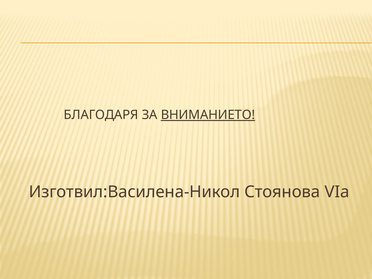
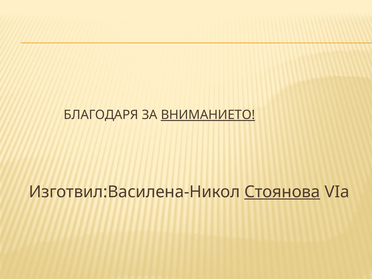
Стоянова underline: none -> present (282, 192)
